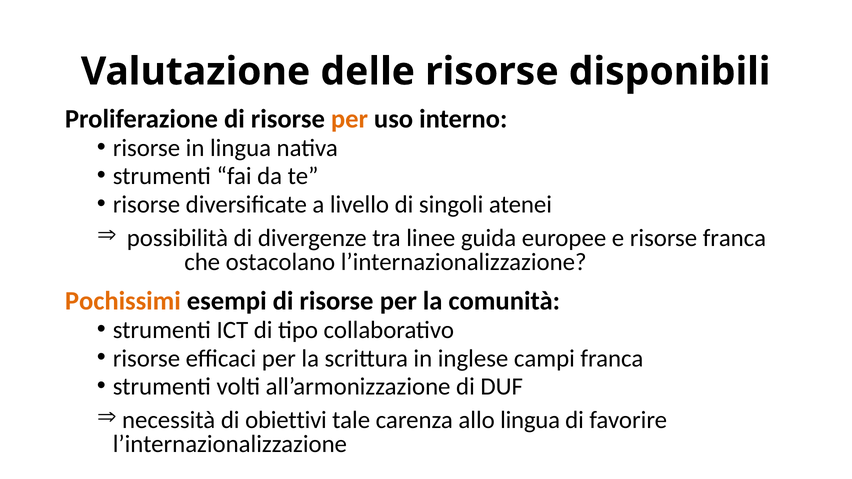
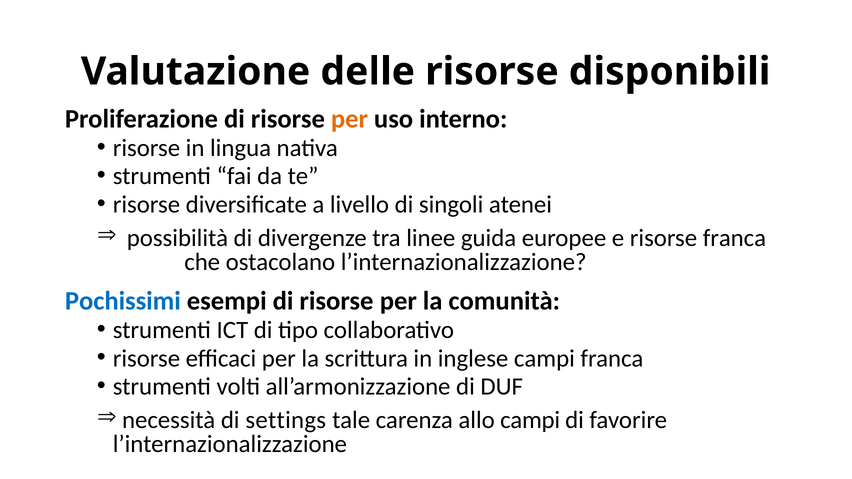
Pochissimi colour: orange -> blue (123, 301)
obiettivi: obiettivi -> settings (286, 420)
allo lingua: lingua -> campi (530, 420)
